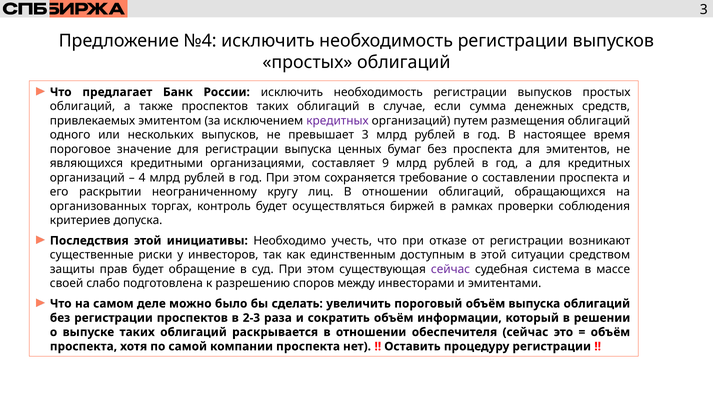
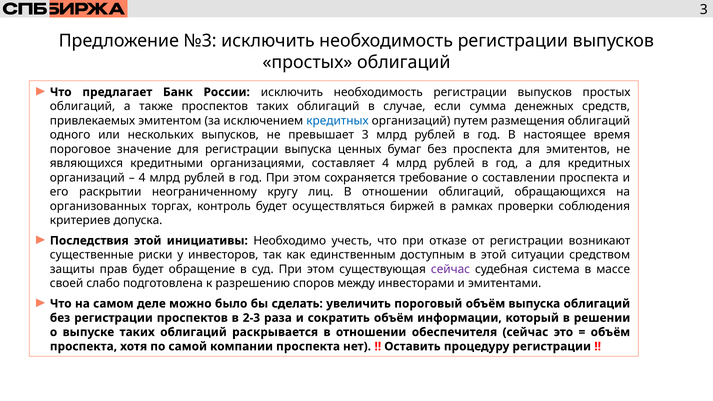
№4: №4 -> №3 (200, 41)
кредитных colour: purple -> blue (338, 121)
составляет 9: 9 -> 4 (386, 163)
